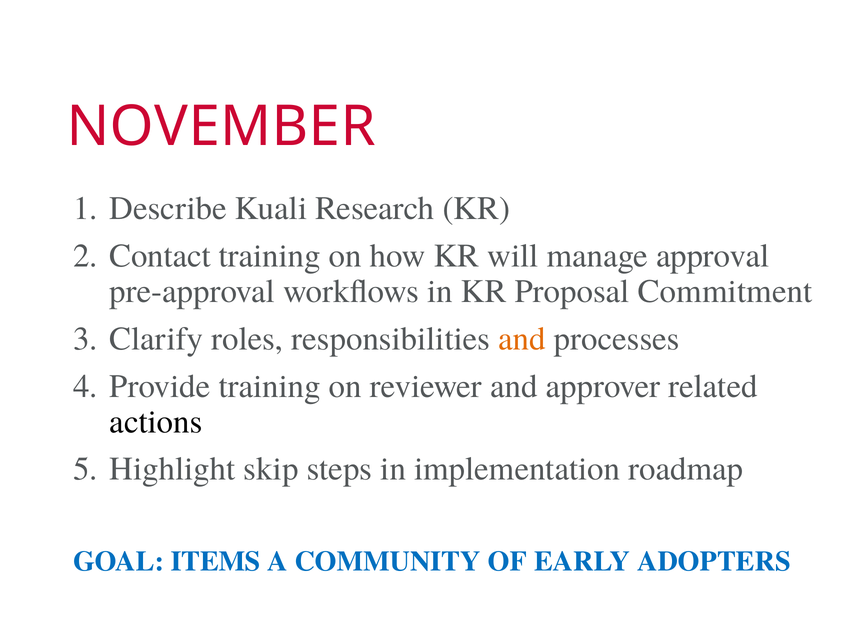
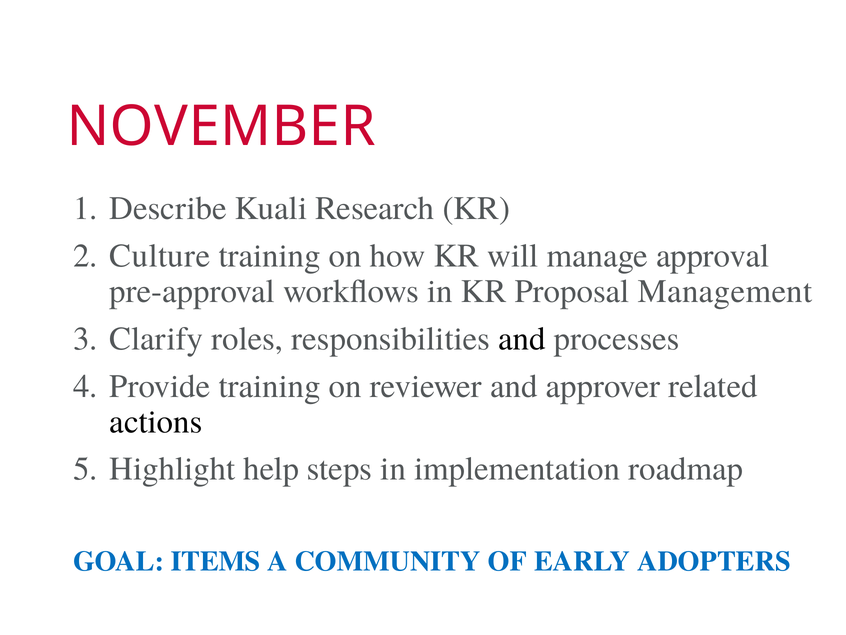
Contact: Contact -> Culture (160, 256)
Commitment: Commitment -> Management (725, 291)
and colour: orange -> black (522, 339)
skip: skip -> help (271, 469)
